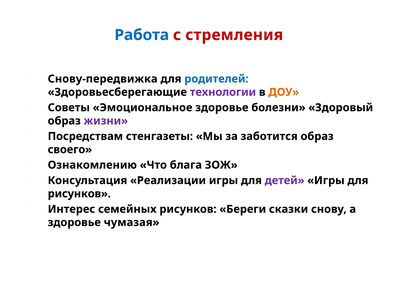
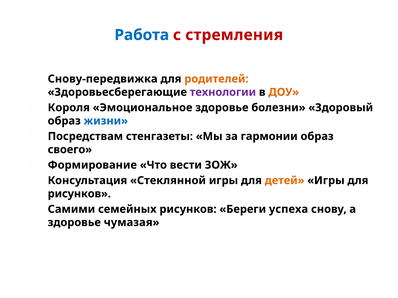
родителей colour: blue -> orange (216, 79)
Советы: Советы -> Короля (69, 108)
жизни colour: purple -> blue (106, 121)
заботится: заботится -> гармонии (269, 137)
Ознакомлению: Ознакомлению -> Формирование (92, 165)
блага: блага -> вести (186, 165)
Реализации: Реализации -> Стеклянной (168, 181)
детей colour: purple -> orange (285, 181)
Интерес: Интерес -> Самими (71, 210)
сказки: сказки -> успеха (289, 210)
